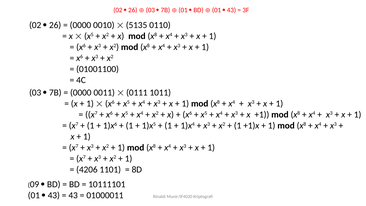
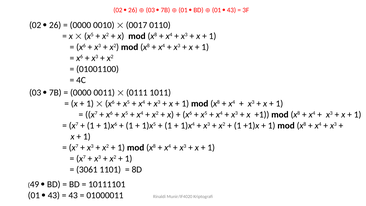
5135: 5135 -> 0017 (137, 25)
4206: 4206 -> 3061 (87, 169)
09: 09 -> 49 (35, 184)
